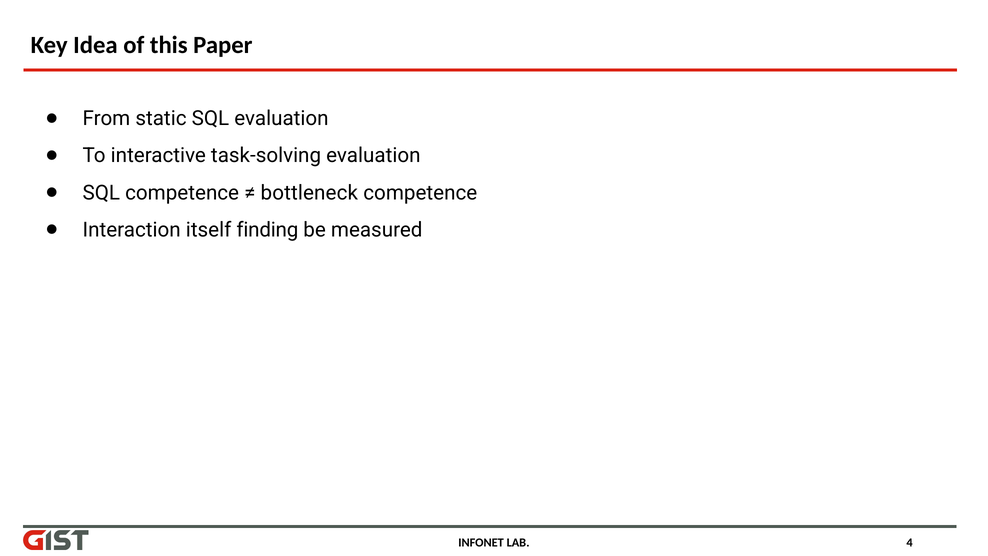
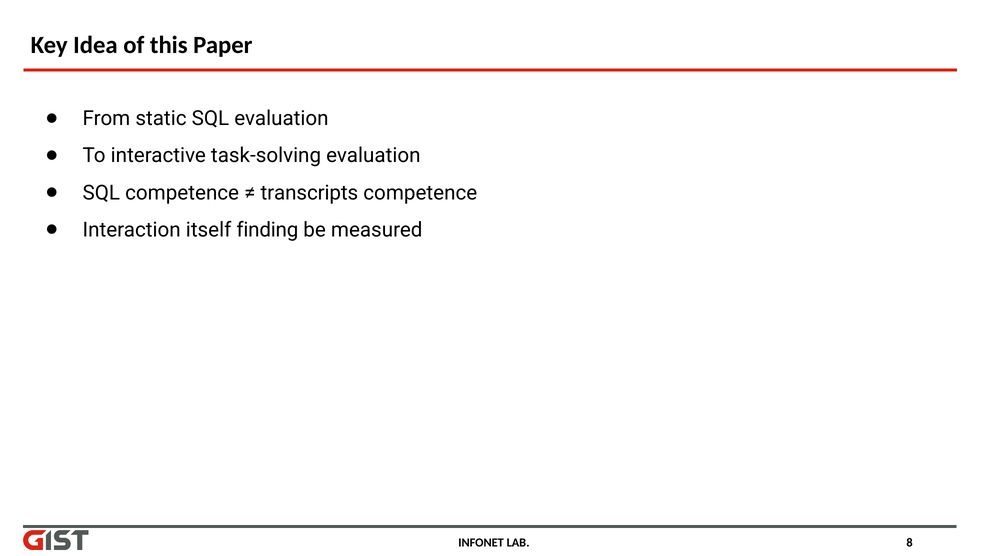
bottleneck: bottleneck -> transcripts (309, 193)
4: 4 -> 8 (910, 542)
